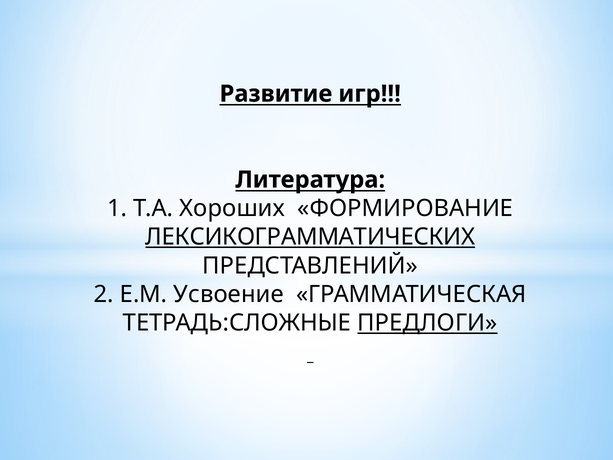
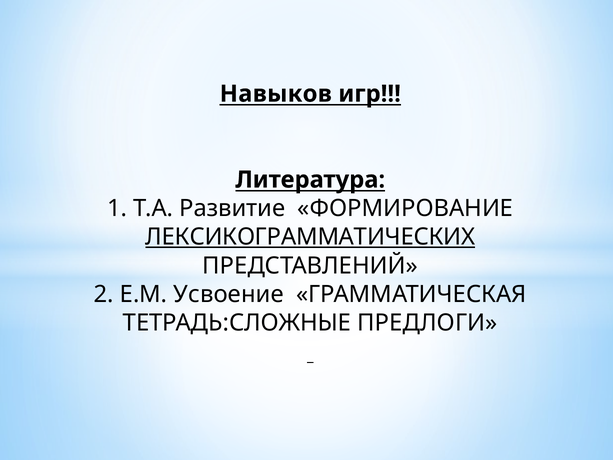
Развитие: Развитие -> Навыков (276, 94)
Хороших: Хороших -> Развитие (232, 208)
ПРЕДЛОГИ underline: present -> none (427, 323)
